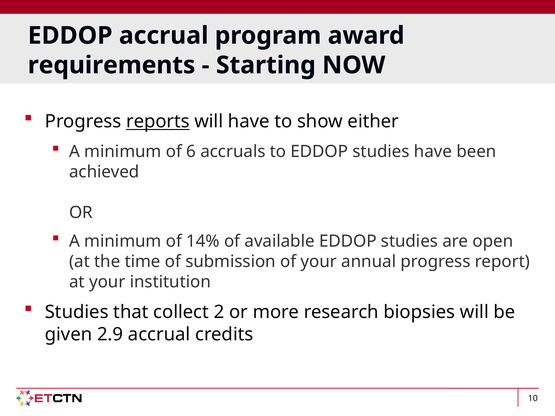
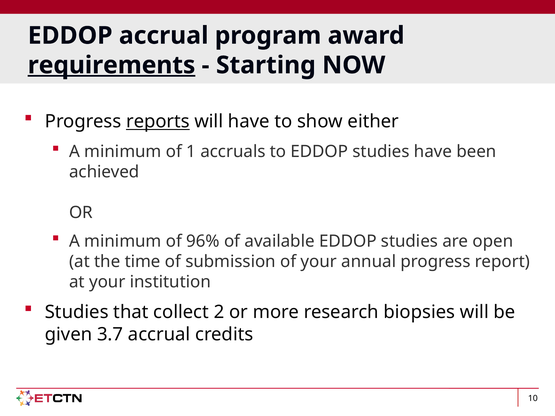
requirements underline: none -> present (112, 65)
6: 6 -> 1 (191, 152)
14%: 14% -> 96% (203, 241)
2.9: 2.9 -> 3.7 (110, 335)
